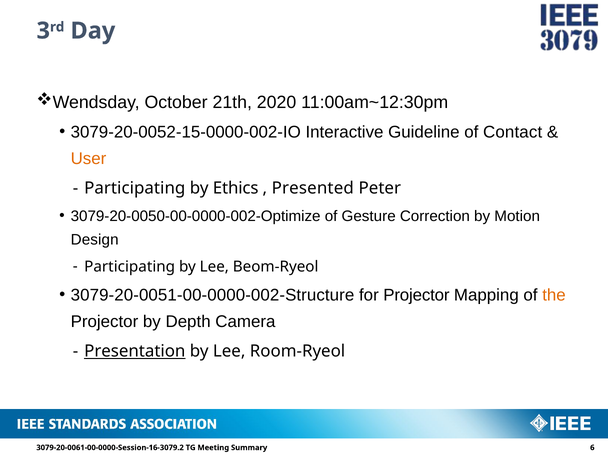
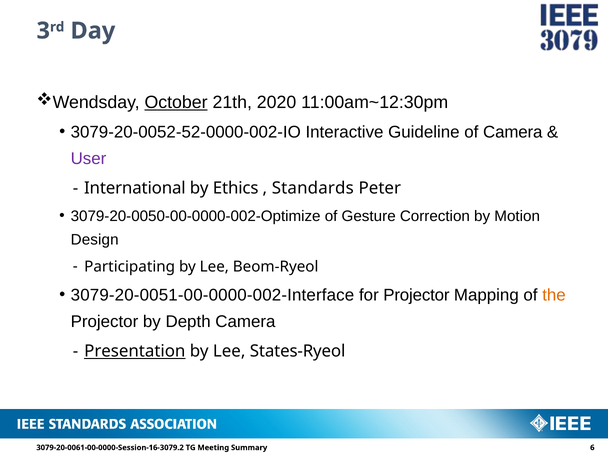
October underline: none -> present (176, 102)
3079-20-0052-15-0000-002-IO: 3079-20-0052-15-0000-002-IO -> 3079-20-0052-52-0000-002-IO (186, 132)
of Contact: Contact -> Camera (513, 132)
User colour: orange -> purple (89, 159)
Participating: Participating -> International (135, 188)
Presented: Presented -> Standards (313, 188)
3079-20-0051-00-0000-002-Structure: 3079-20-0051-00-0000-002-Structure -> 3079-20-0051-00-0000-002-Interface (212, 295)
Room-Ryeol: Room-Ryeol -> States-Ryeol (298, 351)
